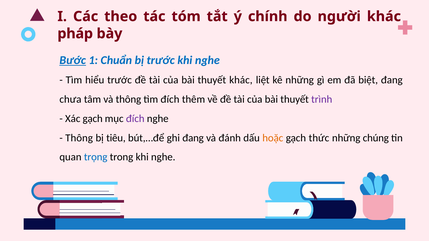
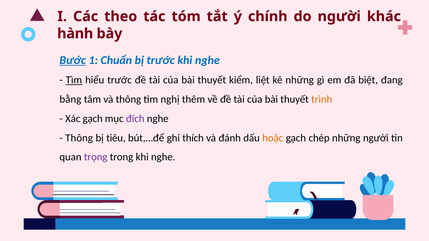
pháp: pháp -> hành (75, 34)
Tìm underline: none -> present (74, 80)
thuyết khác: khác -> kiểm (241, 80)
chưa: chưa -> bằng (70, 99)
tìm đích: đích -> nghị (170, 99)
trình colour: purple -> orange (322, 99)
ghi đang: đang -> thích (193, 138)
thức: thức -> chép (319, 138)
những chúng: chúng -> người (376, 138)
trọng colour: blue -> purple (96, 157)
